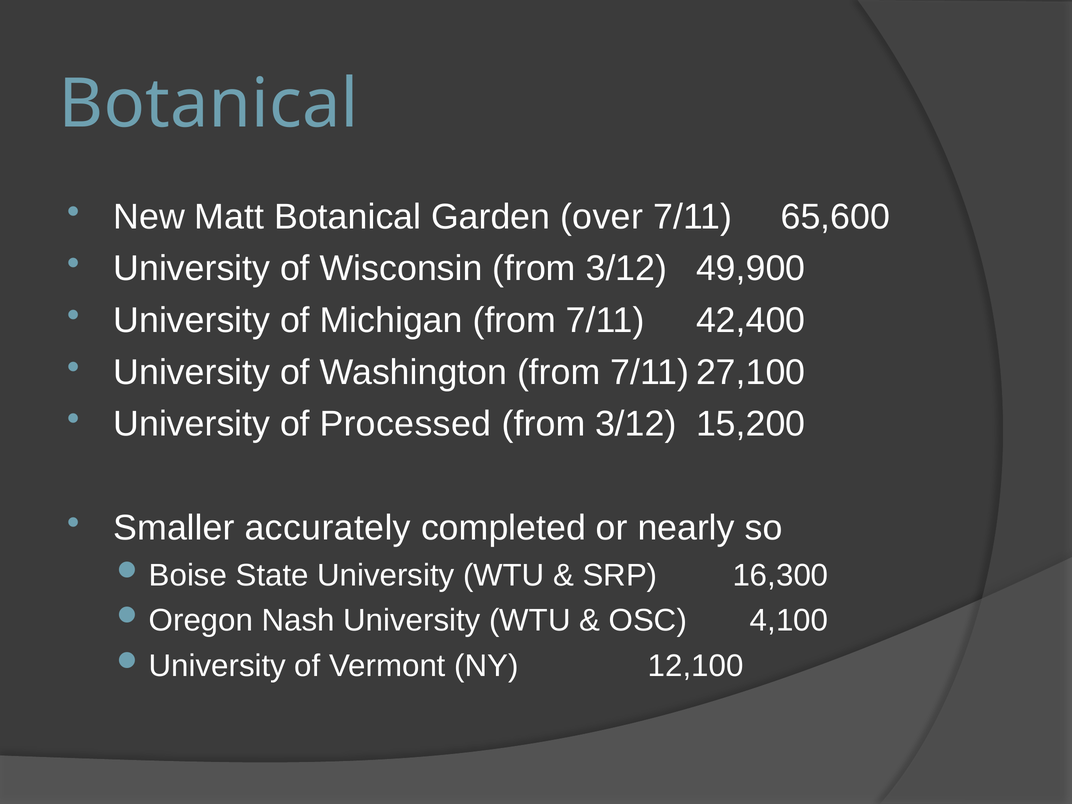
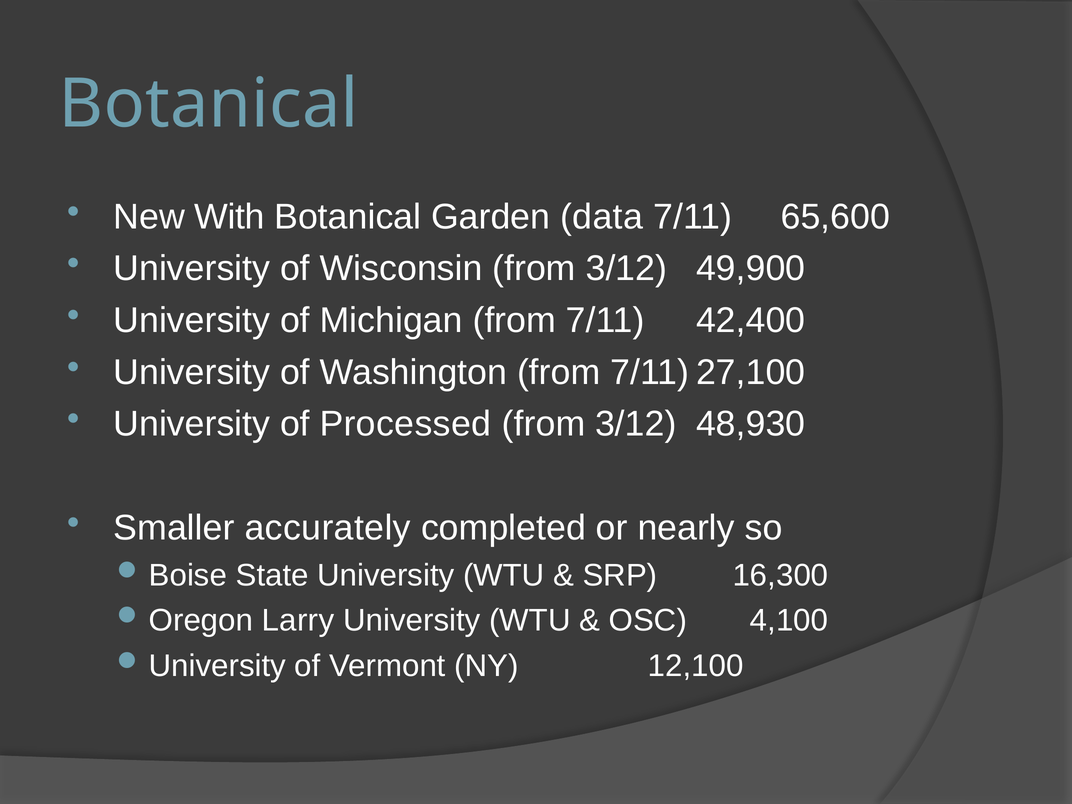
Matt: Matt -> With (229, 217)
over: over -> data (602, 217)
15,200: 15,200 -> 48,930 (751, 424)
Nash: Nash -> Larry (298, 621)
